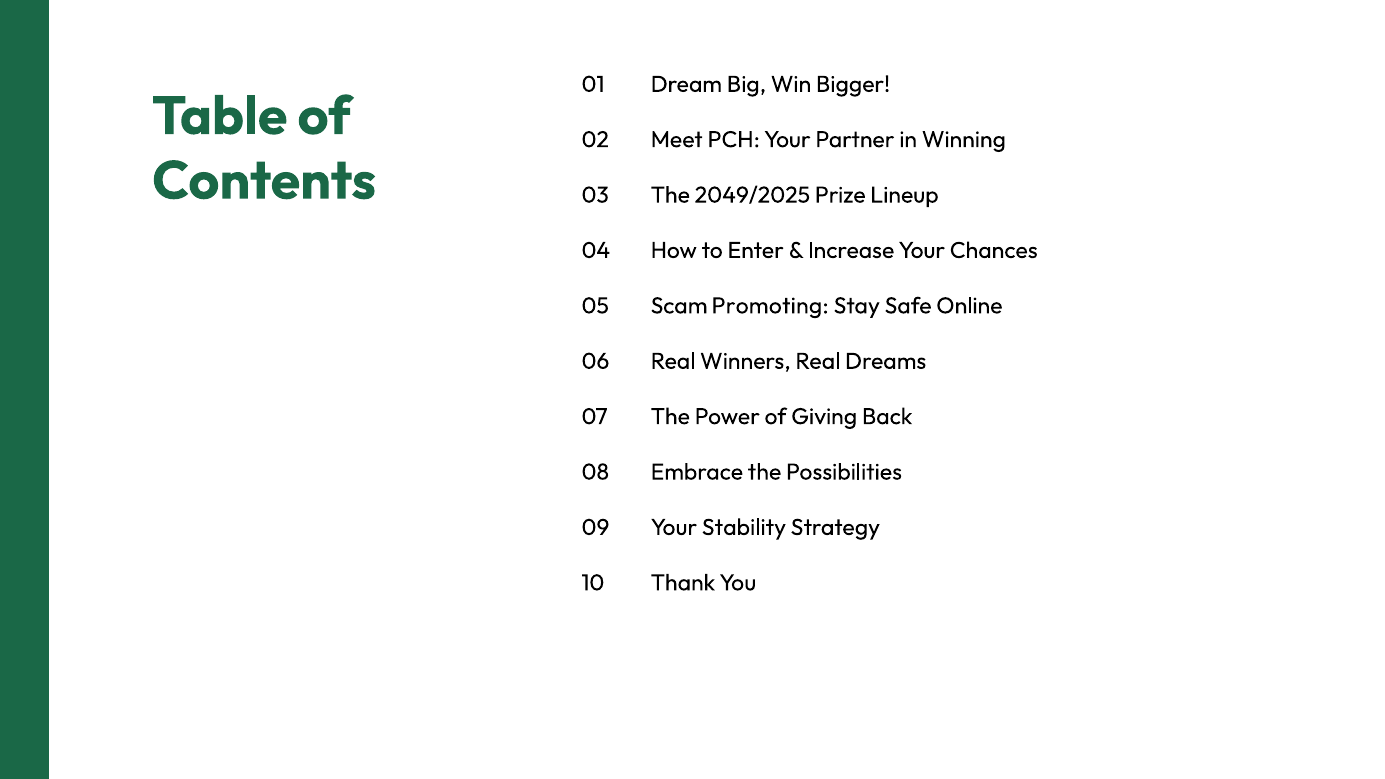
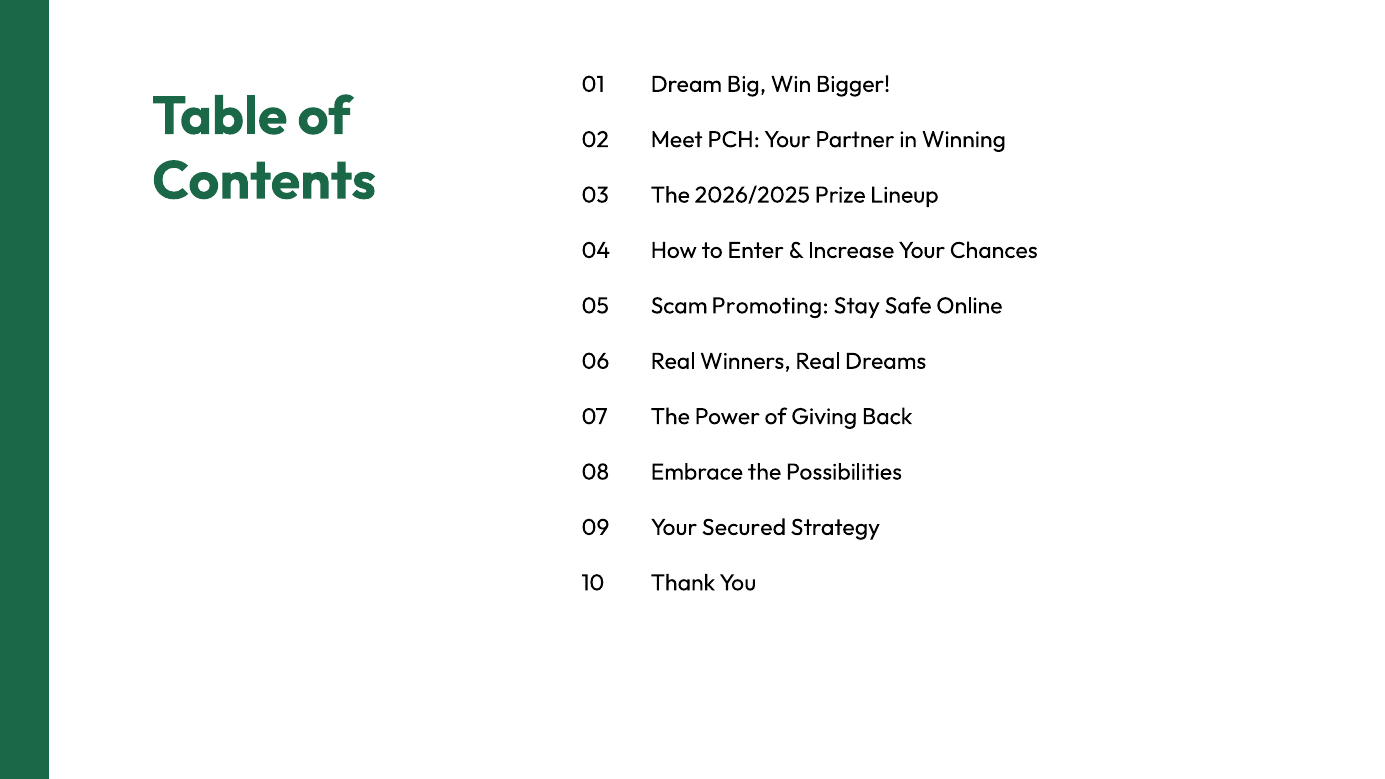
2049/2025: 2049/2025 -> 2026/2025 (752, 195)
Stability: Stability -> Secured (744, 527)
